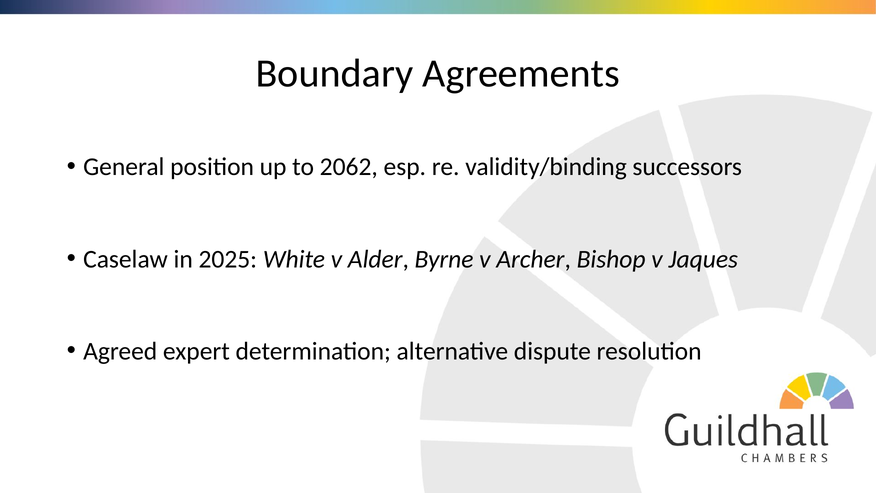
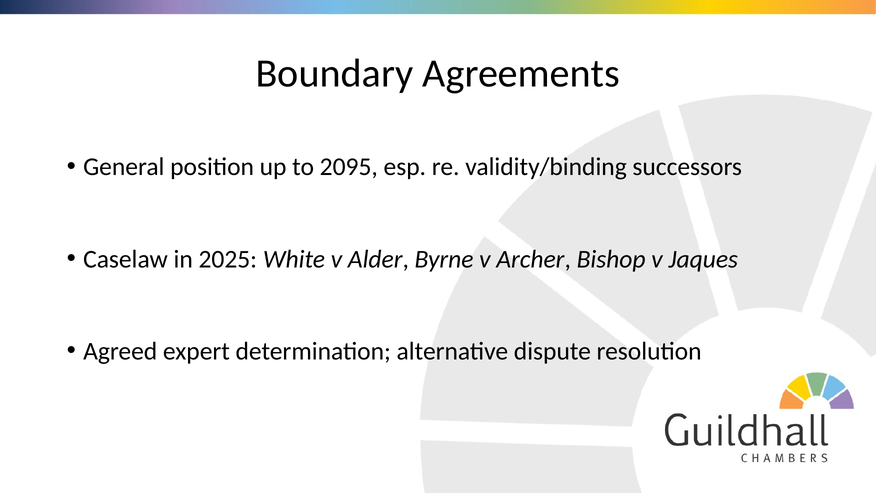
2062: 2062 -> 2095 (349, 167)
